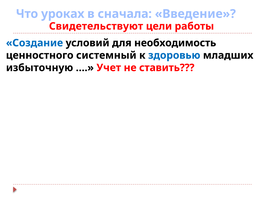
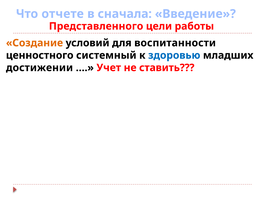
уроках: уроках -> отчете (63, 14)
Свидетельствуют: Свидетельствуют -> Представленного (96, 26)
Создание colour: blue -> orange (34, 43)
необходимость: необходимость -> воспитанности (175, 43)
избыточную: избыточную -> достижении (39, 68)
